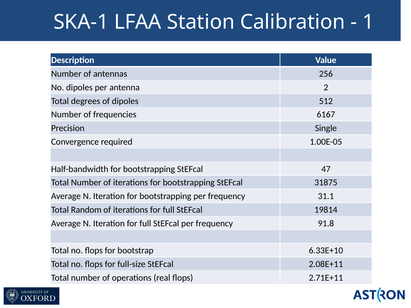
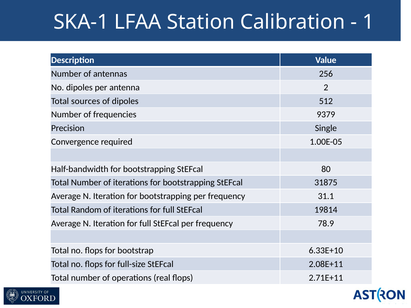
degrees: degrees -> sources (86, 101)
6167: 6167 -> 9379 (326, 115)
47: 47 -> 80 (326, 169)
91.8: 91.8 -> 78.9 (326, 224)
